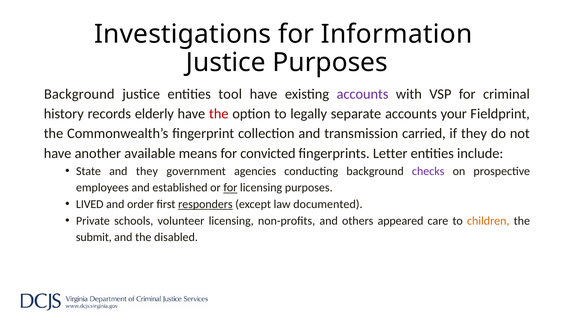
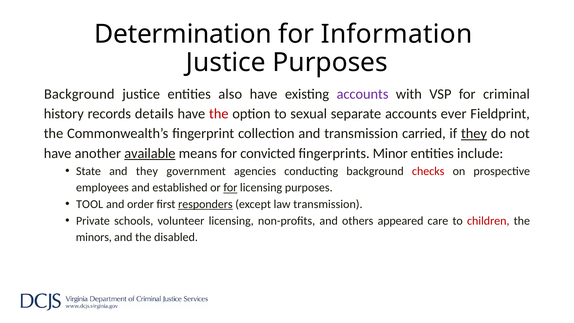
Investigations: Investigations -> Determination (183, 34)
tool: tool -> also (230, 94)
elderly: elderly -> details (154, 114)
legally: legally -> sexual (309, 114)
your: your -> ever (454, 114)
they underline: none -> present (474, 134)
available underline: none -> present (150, 153)
Letter: Letter -> Minor (390, 153)
checks colour: purple -> red (428, 171)
LIVED: LIVED -> TOOL (90, 204)
law documented: documented -> transmission (328, 204)
children colour: orange -> red (488, 221)
submit: submit -> minors (94, 237)
